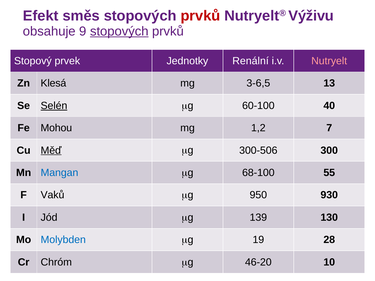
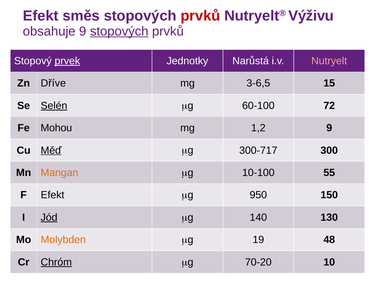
prvek underline: none -> present (67, 61)
Renální: Renální -> Narůstá (251, 61)
Klesá: Klesá -> Dříve (53, 83)
13: 13 -> 15 (329, 83)
40: 40 -> 72 (329, 106)
1,2 7: 7 -> 9 (329, 128)
300-506: 300-506 -> 300-717 (258, 150)
Mangan colour: blue -> orange (59, 173)
68-100: 68-100 -> 10-100 (258, 173)
F Vaků: Vaků -> Efekt (53, 195)
930: 930 -> 150 (329, 195)
Jód underline: none -> present (49, 218)
139: 139 -> 140 (258, 218)
Molybden colour: blue -> orange (63, 240)
28: 28 -> 48 (329, 240)
Chróm underline: none -> present (56, 262)
46-20: 46-20 -> 70-20 (258, 262)
